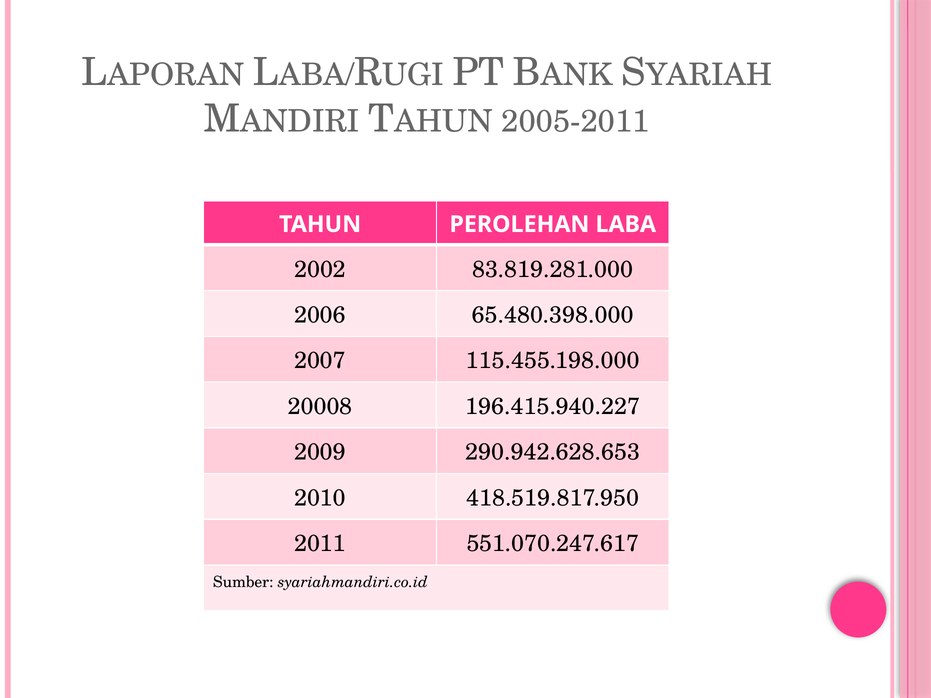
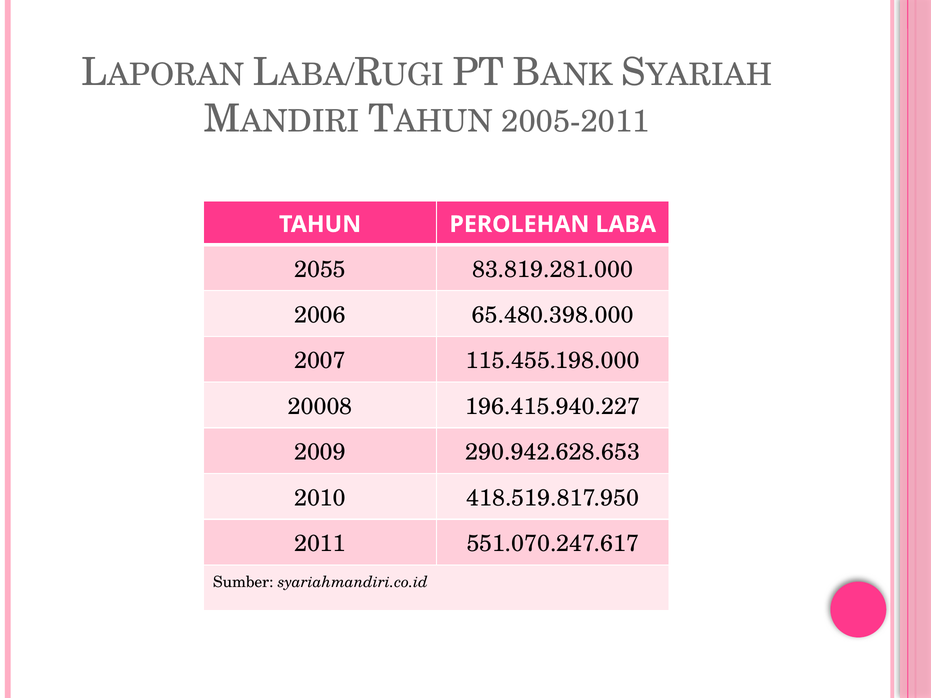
2002: 2002 -> 2055 (320, 269)
